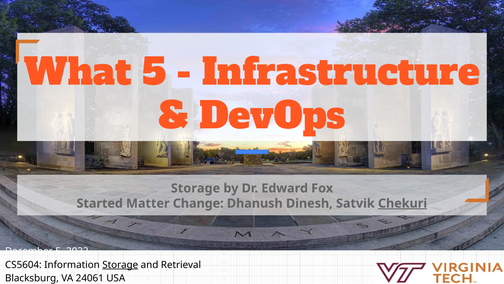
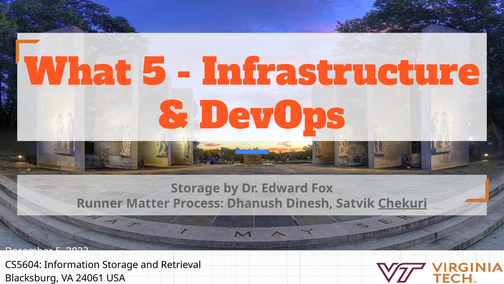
Started: Started -> Runner (100, 203)
Change: Change -> Process (198, 203)
Storage underline: present -> none (120, 264)
